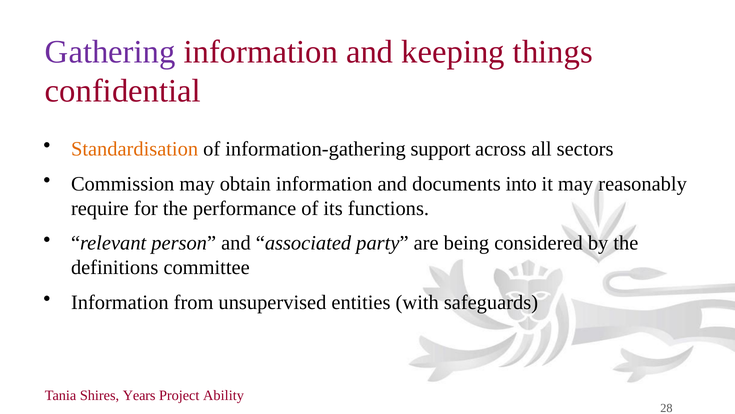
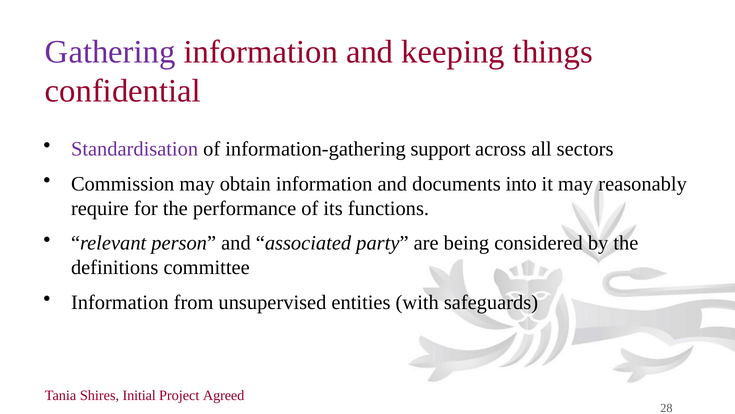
Standardisation colour: orange -> purple (135, 149)
Years: Years -> Initial (139, 395)
Ability: Ability -> Agreed (224, 395)
